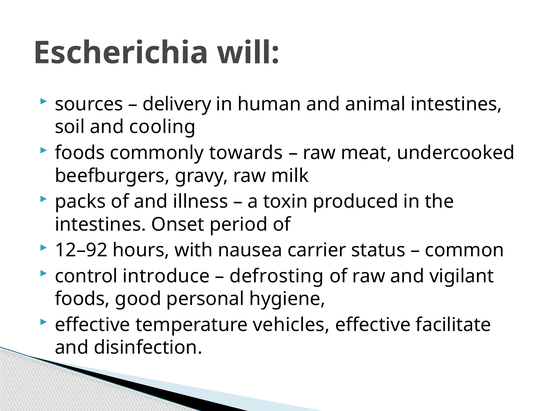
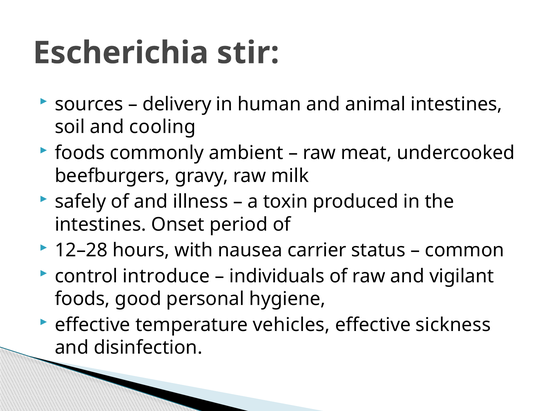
will: will -> stir (248, 53)
towards: towards -> ambient (246, 153)
packs: packs -> safely (80, 202)
12–92: 12–92 -> 12–28 (81, 250)
defrosting: defrosting -> individuals (277, 276)
facilitate: facilitate -> sickness (453, 325)
